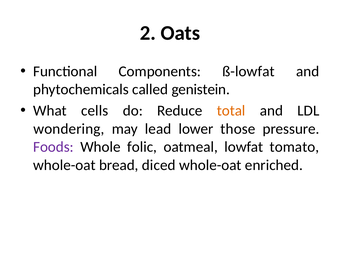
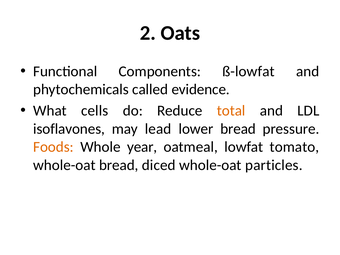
genistein: genistein -> evidence (201, 89)
wondering: wondering -> isoflavones (69, 129)
lower those: those -> bread (238, 129)
Foods colour: purple -> orange (53, 147)
folic: folic -> year (142, 147)
enriched: enriched -> particles (274, 165)
